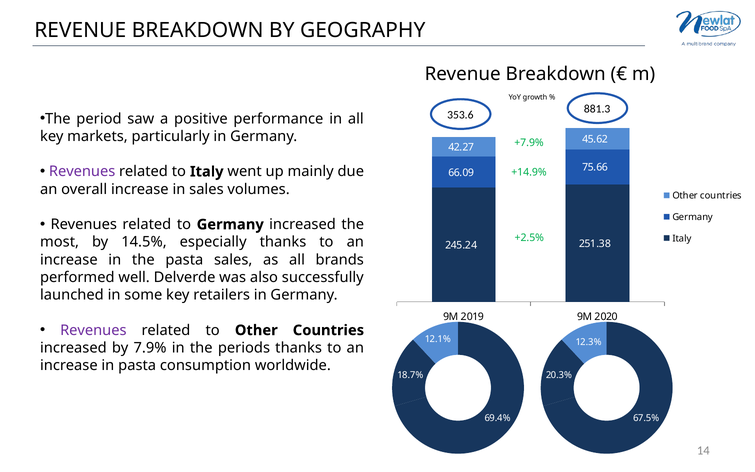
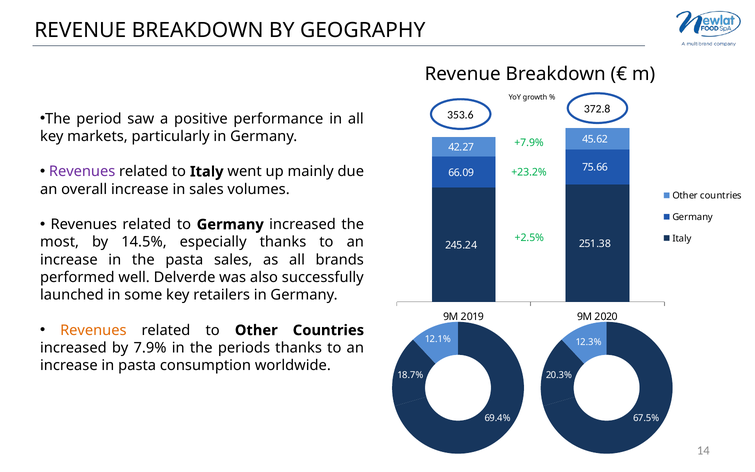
881.3: 881.3 -> 372.8 (597, 109)
+14.9%: +14.9% -> +23.2% (529, 172)
Revenues colour: purple -> orange (93, 330)
